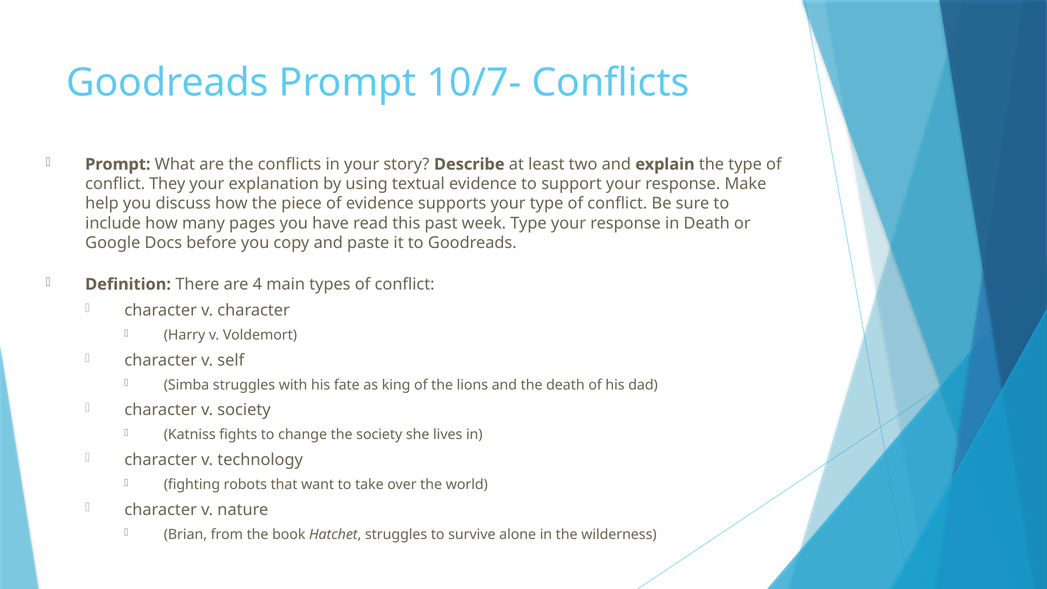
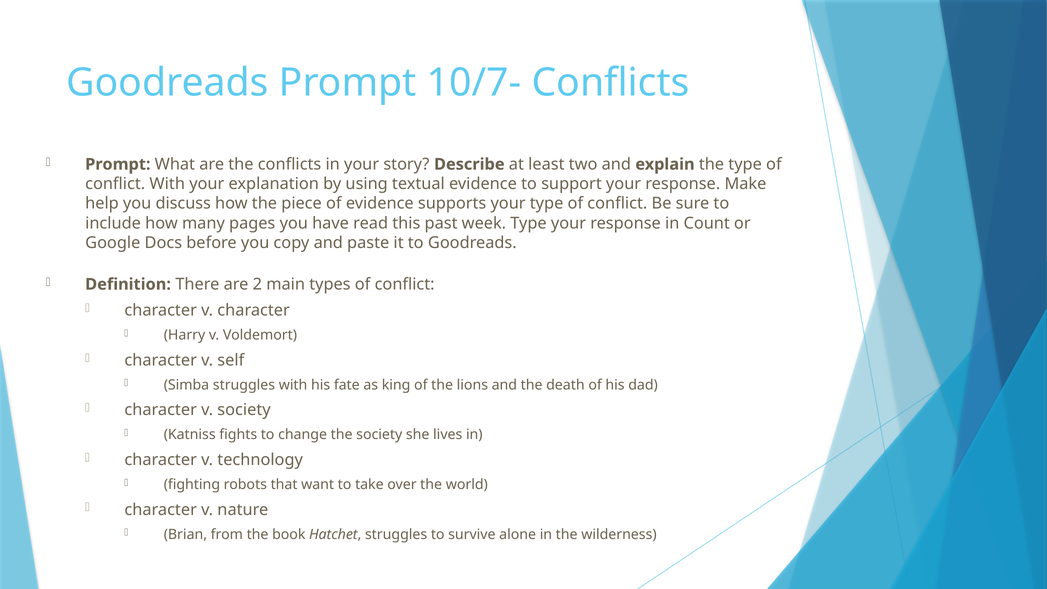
conflict They: They -> With (167, 184)
in Death: Death -> Count (707, 223)
4: 4 -> 2 (257, 284)
